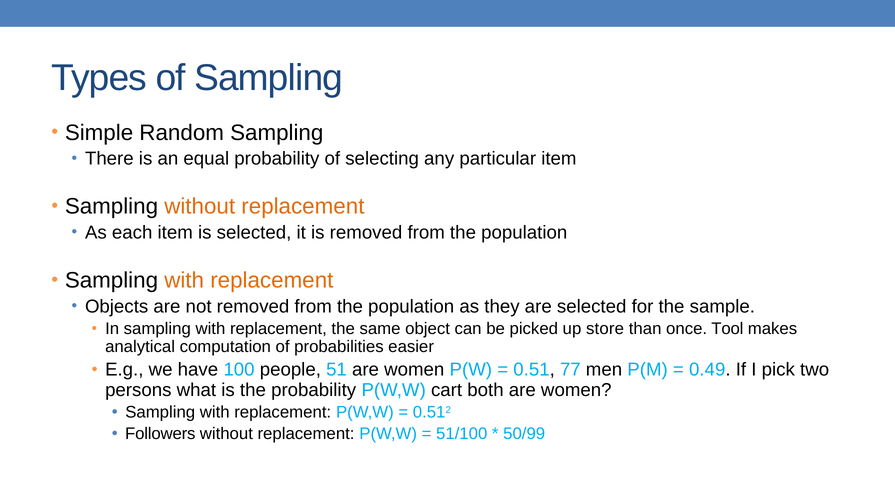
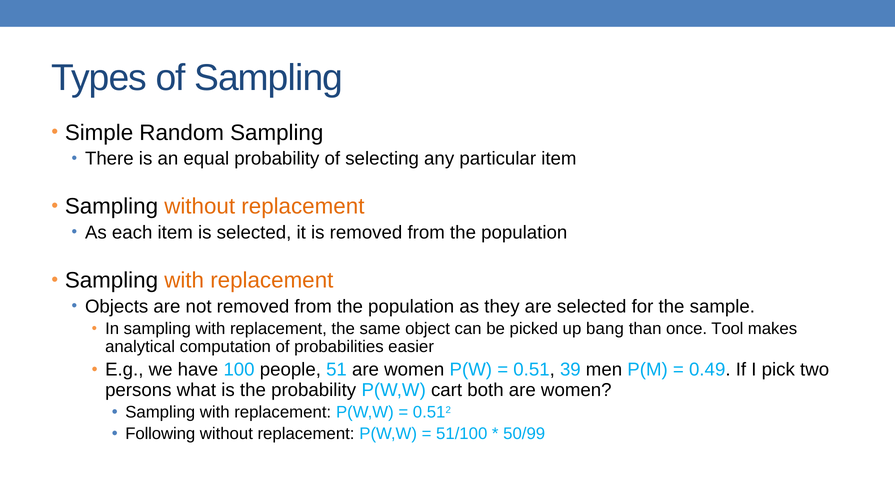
store: store -> bang (605, 329)
77: 77 -> 39 (570, 370)
Followers: Followers -> Following (160, 434)
